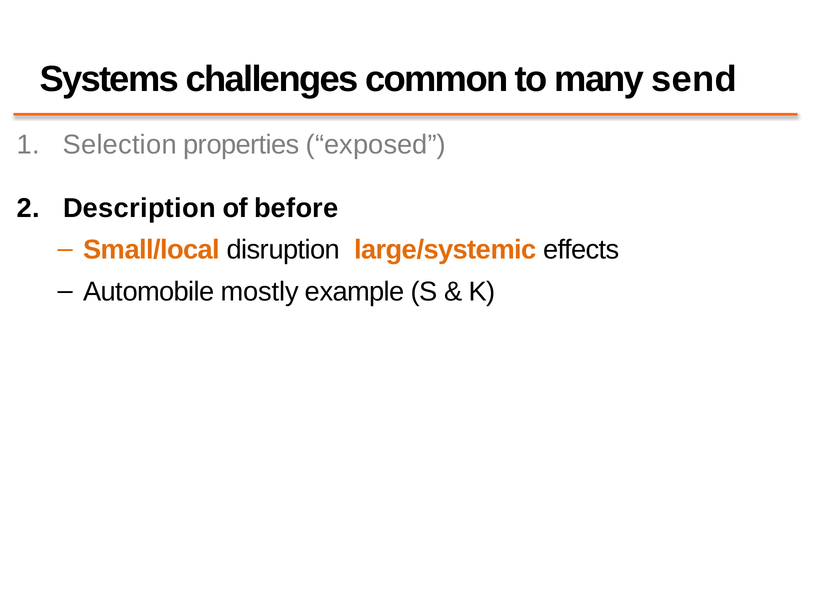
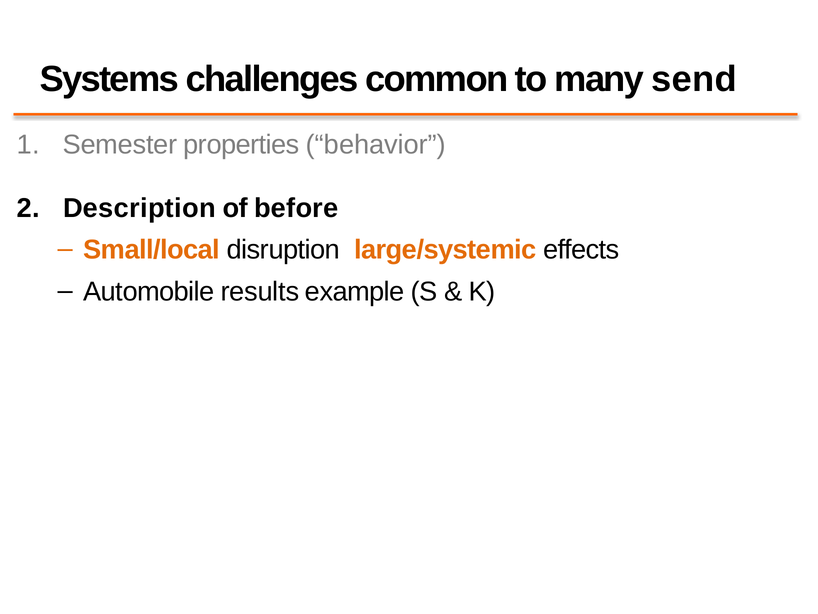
Selection: Selection -> Semester (120, 145)
exposed: exposed -> behavior (376, 145)
mostly: mostly -> results (260, 291)
